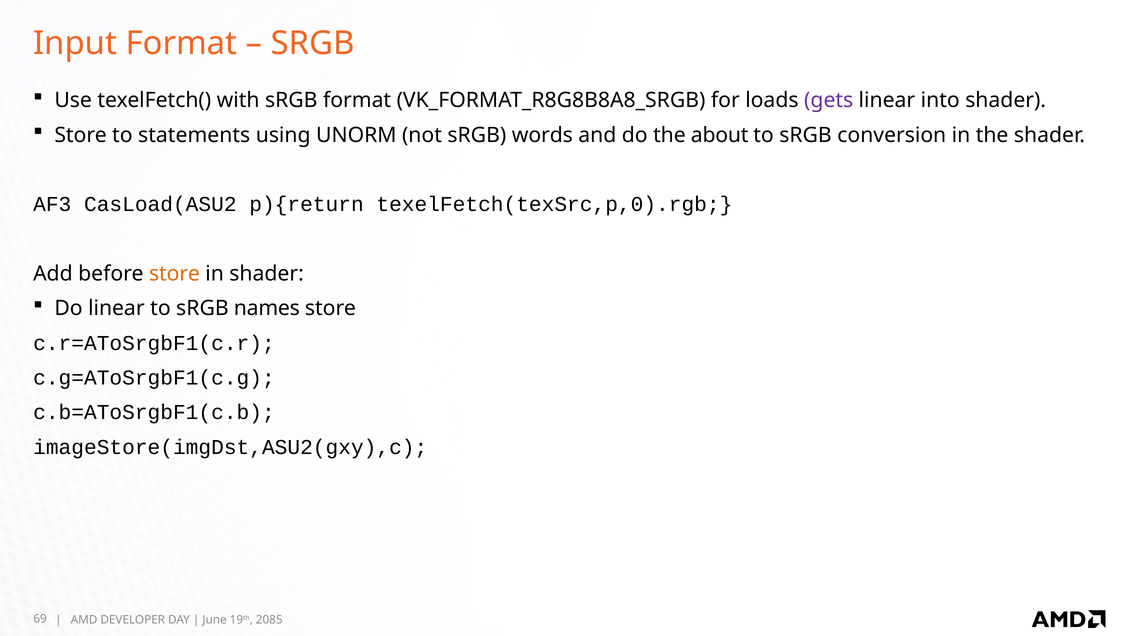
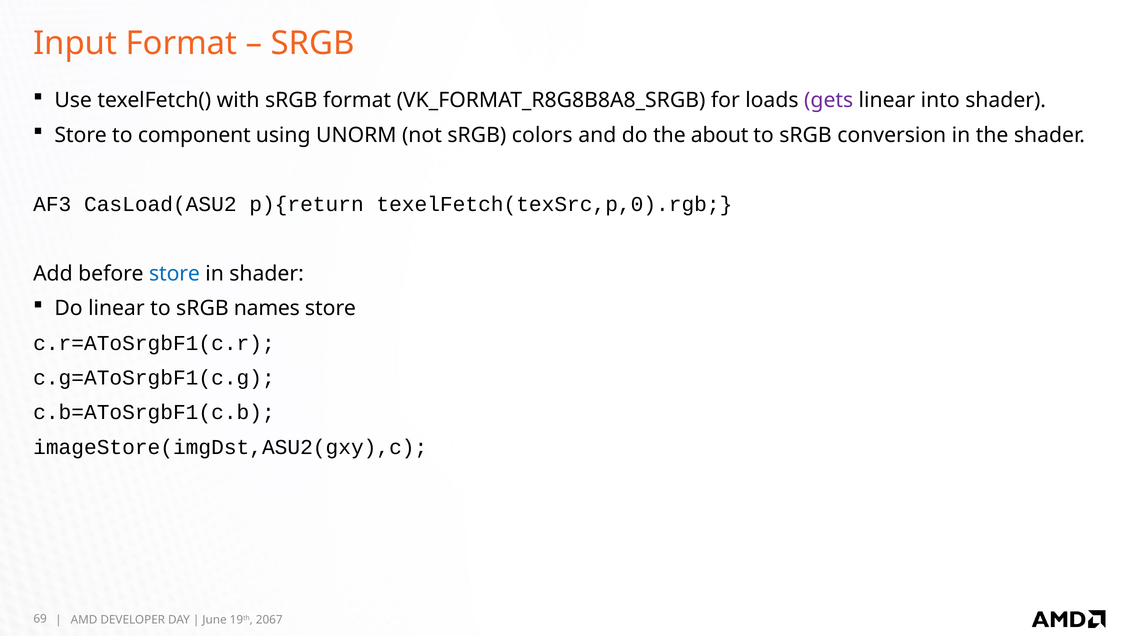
statements: statements -> component (194, 135)
words: words -> colors (542, 135)
store colour: orange -> blue (174, 274)
2085: 2085 -> 2067 (269, 619)
